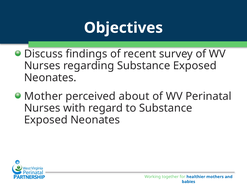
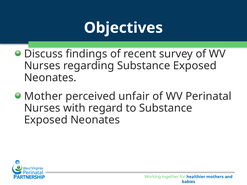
about: about -> unfair (134, 96)
